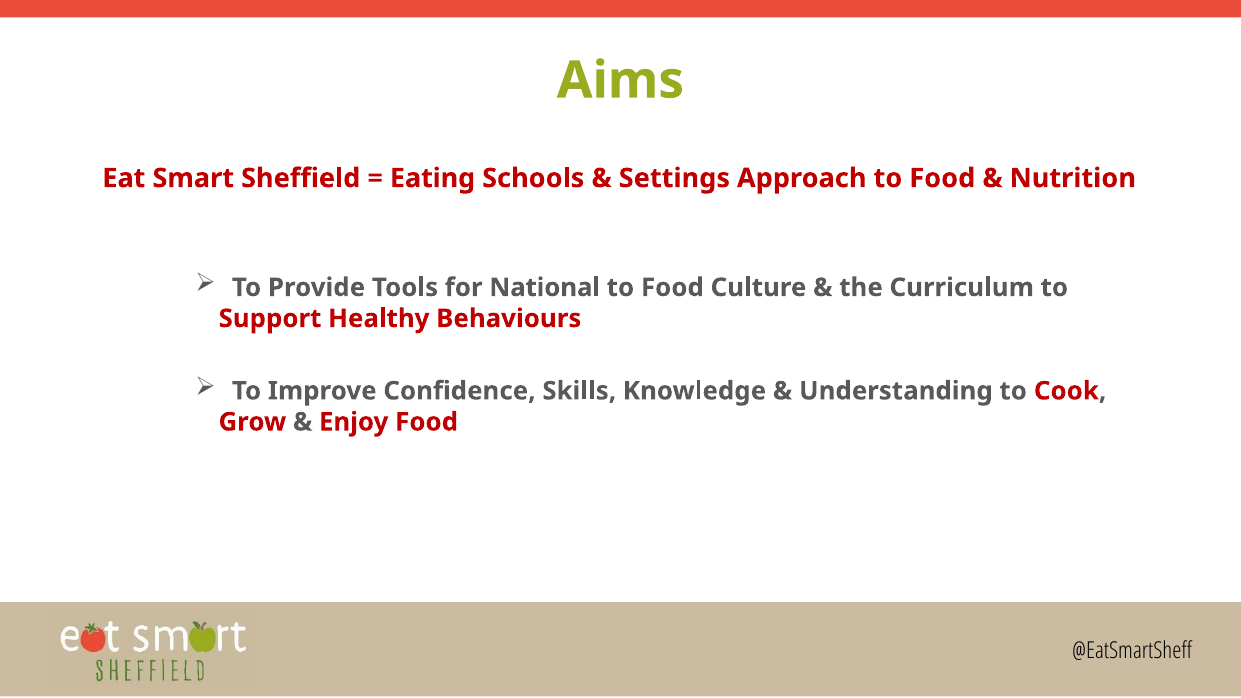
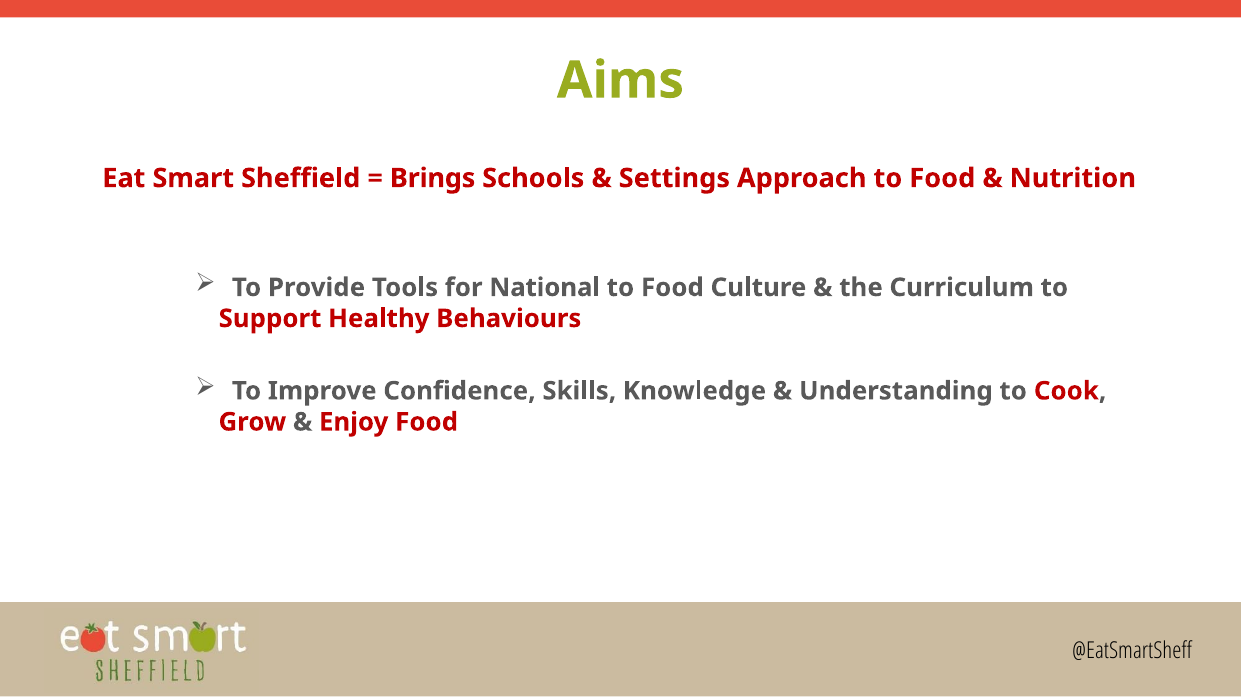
Eating: Eating -> Brings (433, 178)
